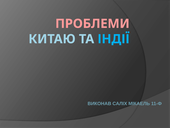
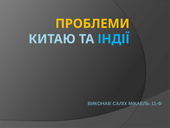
ПРОБЛЕМИ colour: pink -> yellow (92, 24)
